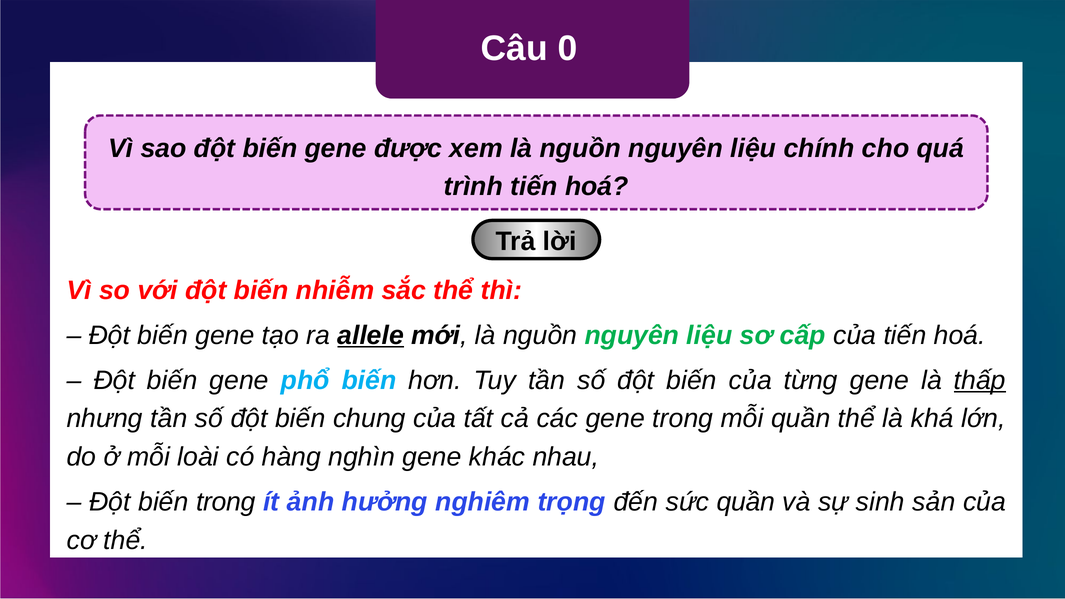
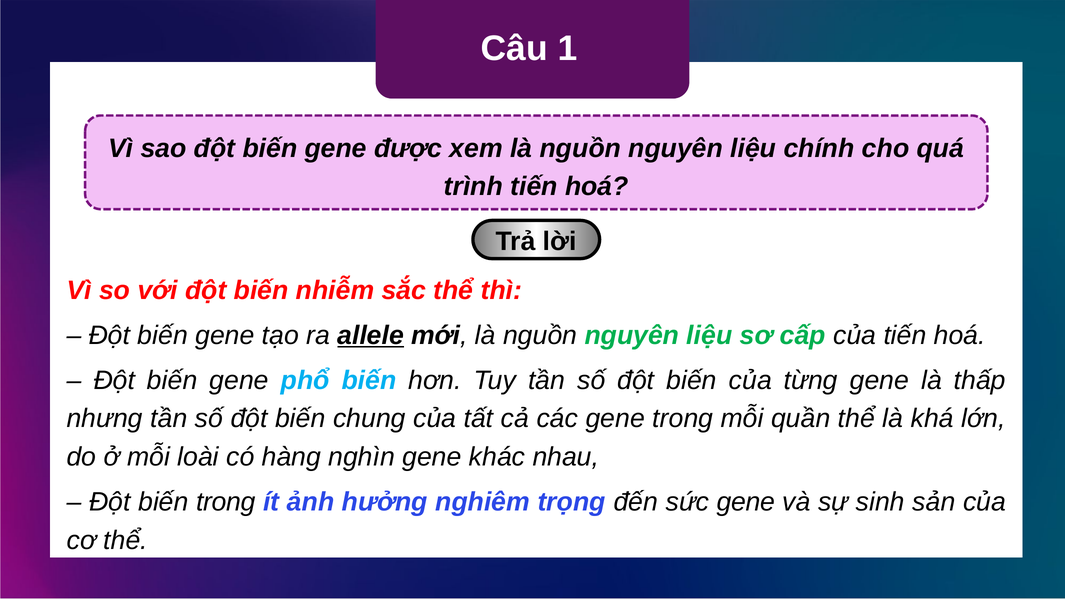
0: 0 -> 1 (567, 49)
thấp underline: present -> none (980, 380)
sức quần: quần -> gene (746, 502)
